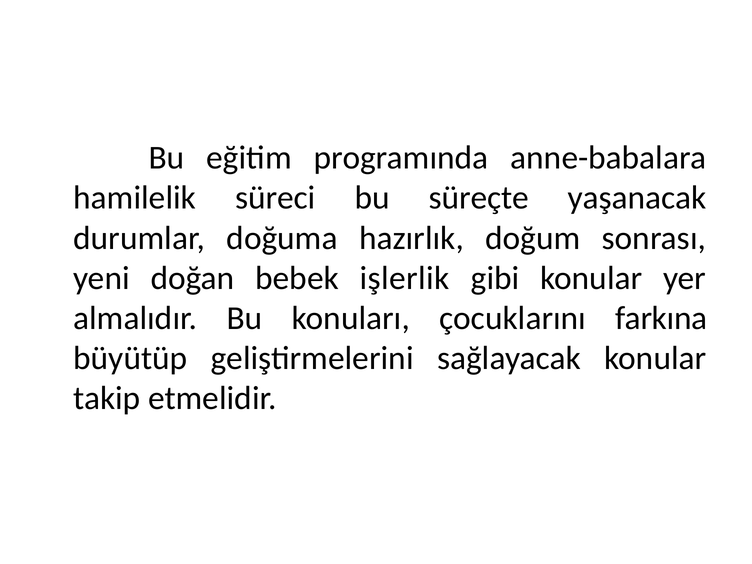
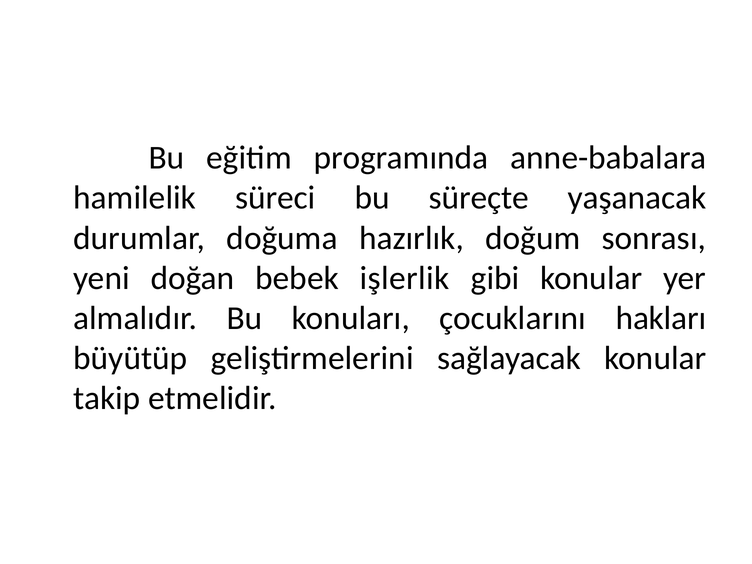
farkına: farkına -> hakları (661, 318)
